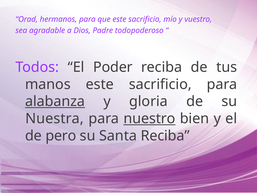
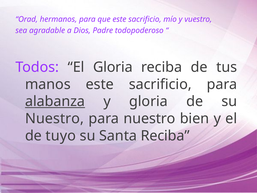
El Poder: Poder -> Gloria (113, 67)
Nuestra: Nuestra -> Nuestro (55, 118)
nuestro underline: present -> none (149, 118)
pero: pero -> tuyo (61, 136)
